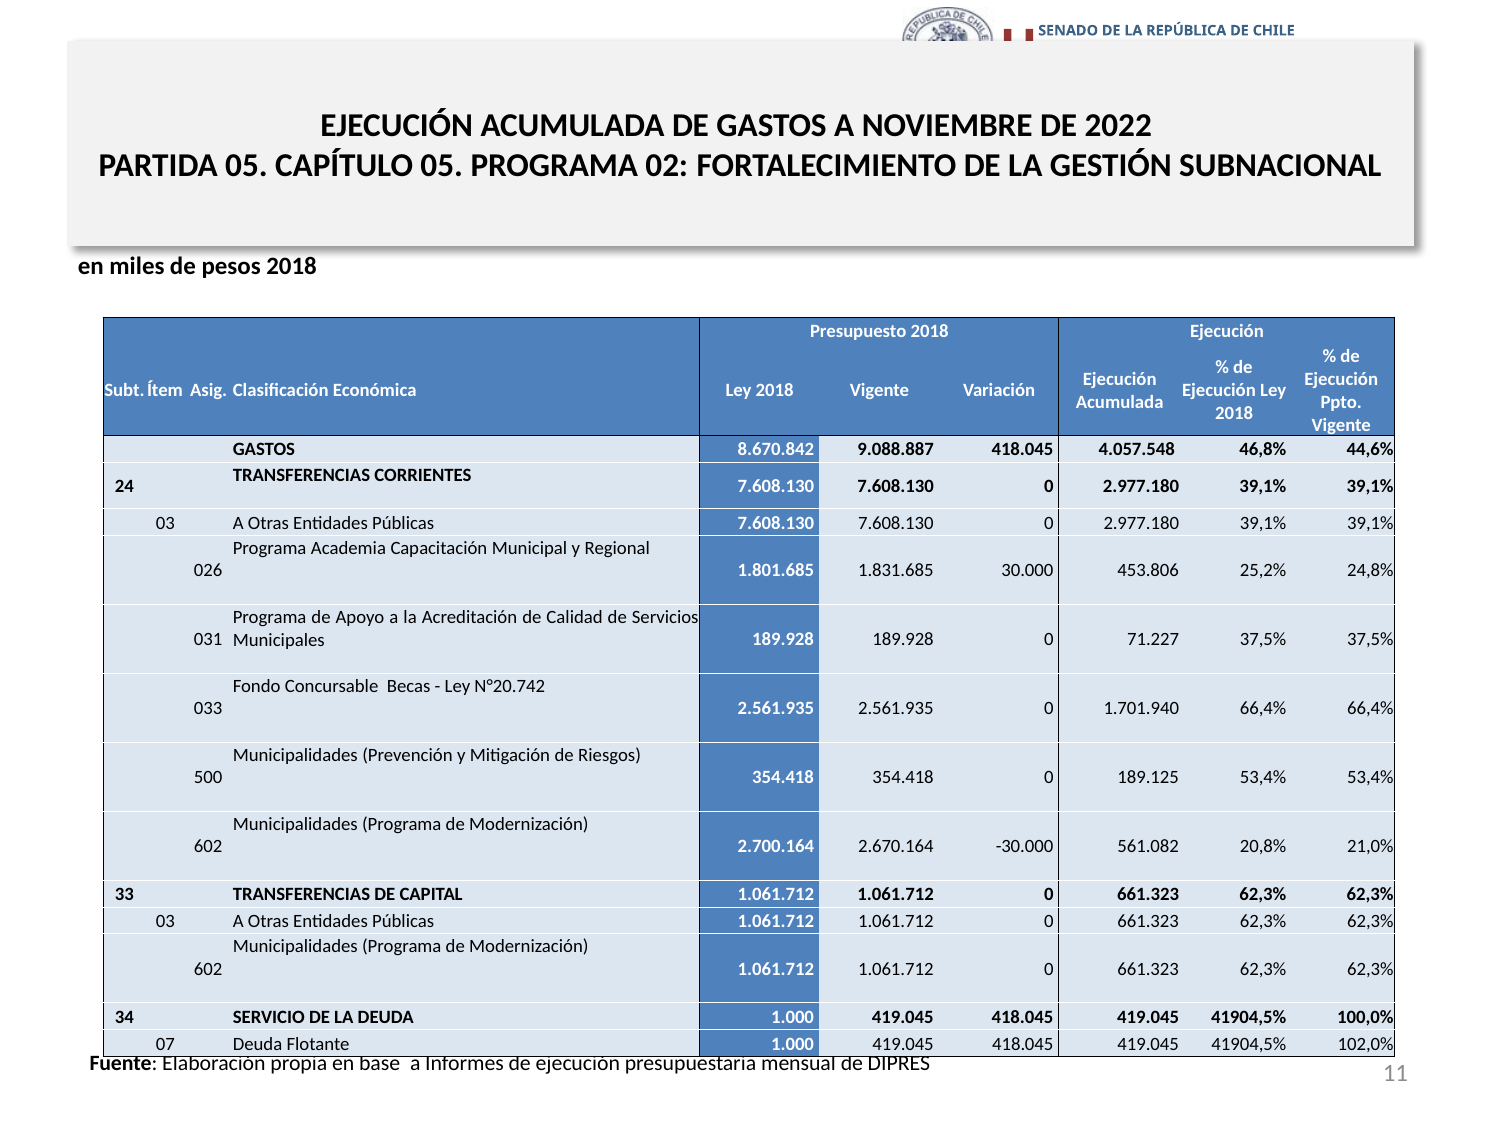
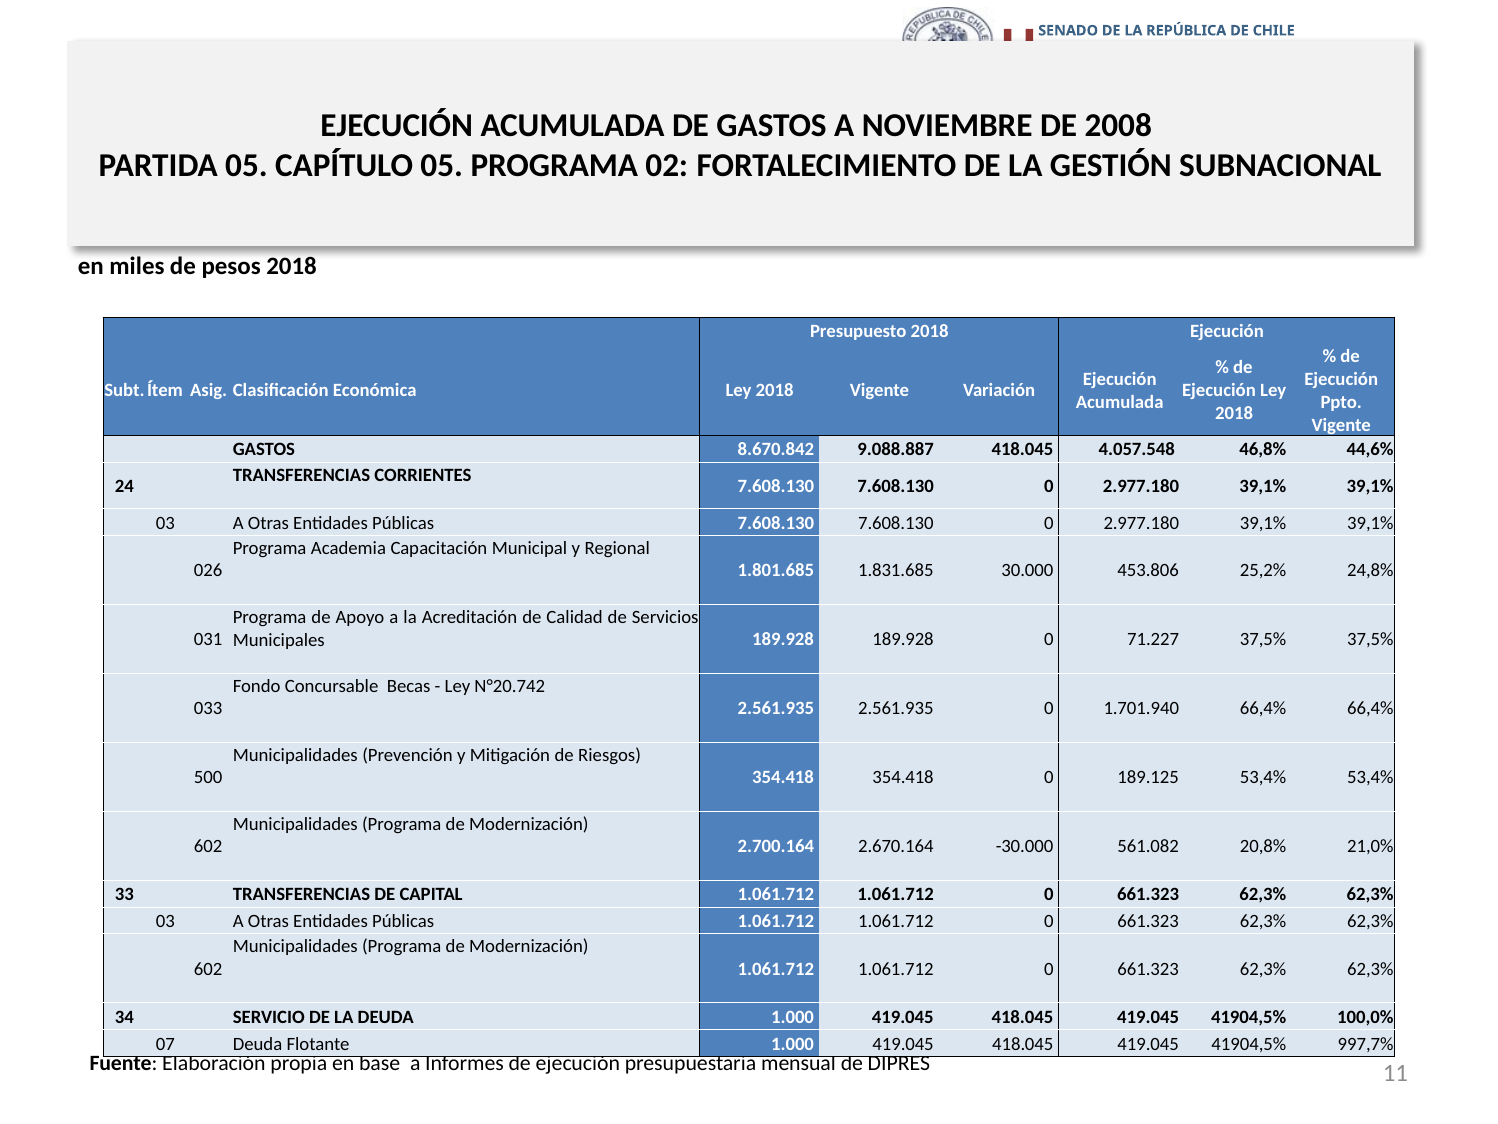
2022: 2022 -> 2008 (1118, 126)
102,0%: 102,0% -> 997,7% (1366, 1043)
